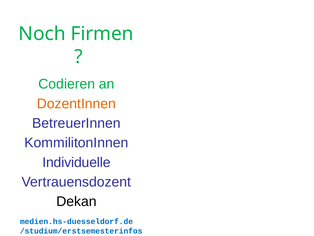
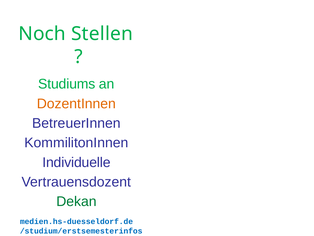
Firmen: Firmen -> Stellen (102, 34)
Codieren: Codieren -> Studiums (67, 84)
Dekan colour: black -> green (76, 201)
